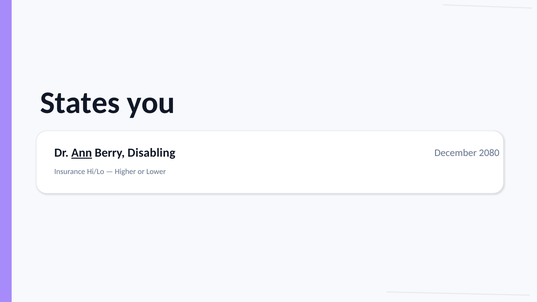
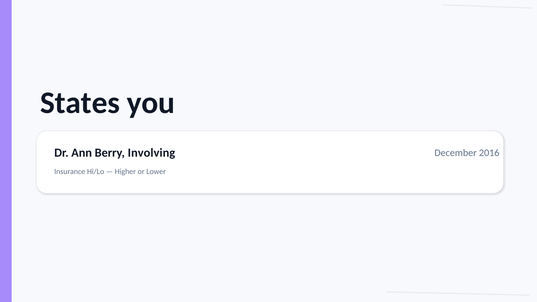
Ann underline: present -> none (82, 153)
Disabling: Disabling -> Involving (151, 153)
2080: 2080 -> 2016 (489, 153)
